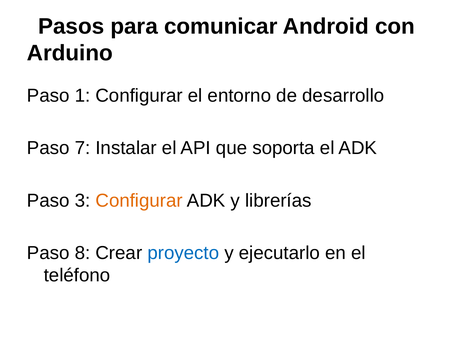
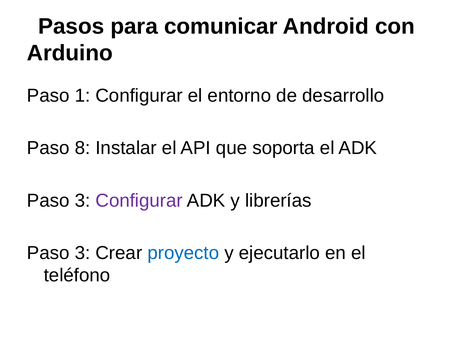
7: 7 -> 8 (83, 148)
Configurar colour: orange -> purple (139, 200)
8: 8 -> 3 (83, 253)
